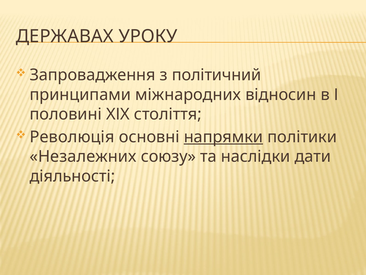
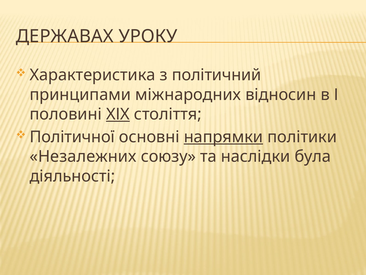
Запровадження: Запровадження -> Характеристика (93, 75)
ХІХ underline: none -> present (118, 114)
Революція: Революція -> Політичної (72, 137)
дати: дати -> була (313, 156)
